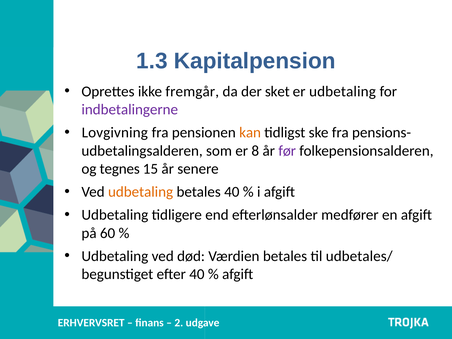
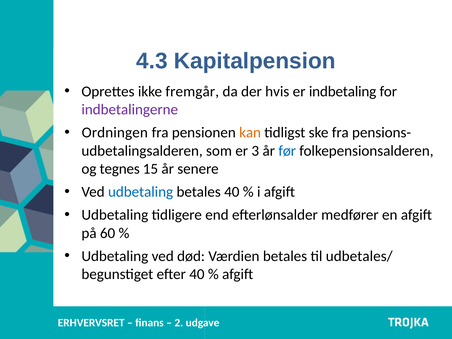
1.3: 1.3 -> 4.3 (152, 61)
sket: sket -> hvis (277, 91)
er udbetaling: udbetaling -> indbetaling (343, 91)
Lovgivning: Lovgivning -> Ordningen (115, 133)
8: 8 -> 3 (255, 151)
før colour: purple -> blue (287, 151)
udbetaling colour: orange -> blue (141, 192)
